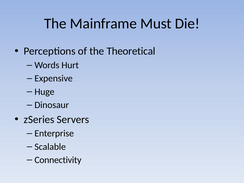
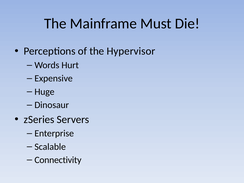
Theoretical: Theoretical -> Hypervisor (131, 51)
